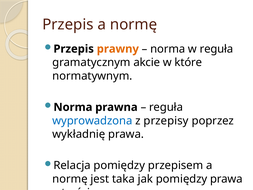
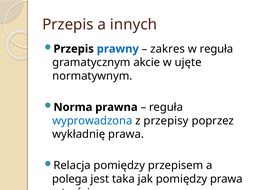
Przepis a normę: normę -> innych (134, 24)
prawny colour: orange -> blue (118, 49)
norma: norma -> zakres (168, 49)
które: które -> ujęte (188, 62)
normę: normę -> polega (70, 179)
